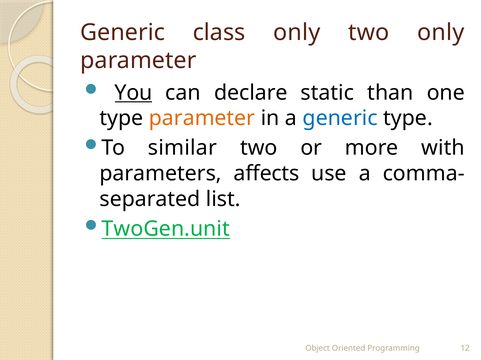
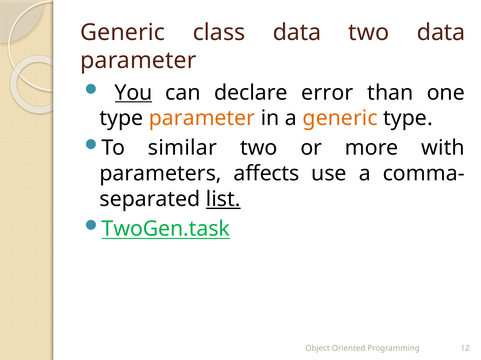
class only: only -> data (297, 32)
two only: only -> data (441, 32)
static: static -> error (327, 93)
generic colour: blue -> orange (340, 119)
list underline: none -> present (223, 200)
TwoGen.unit: TwoGen.unit -> TwoGen.task (166, 229)
